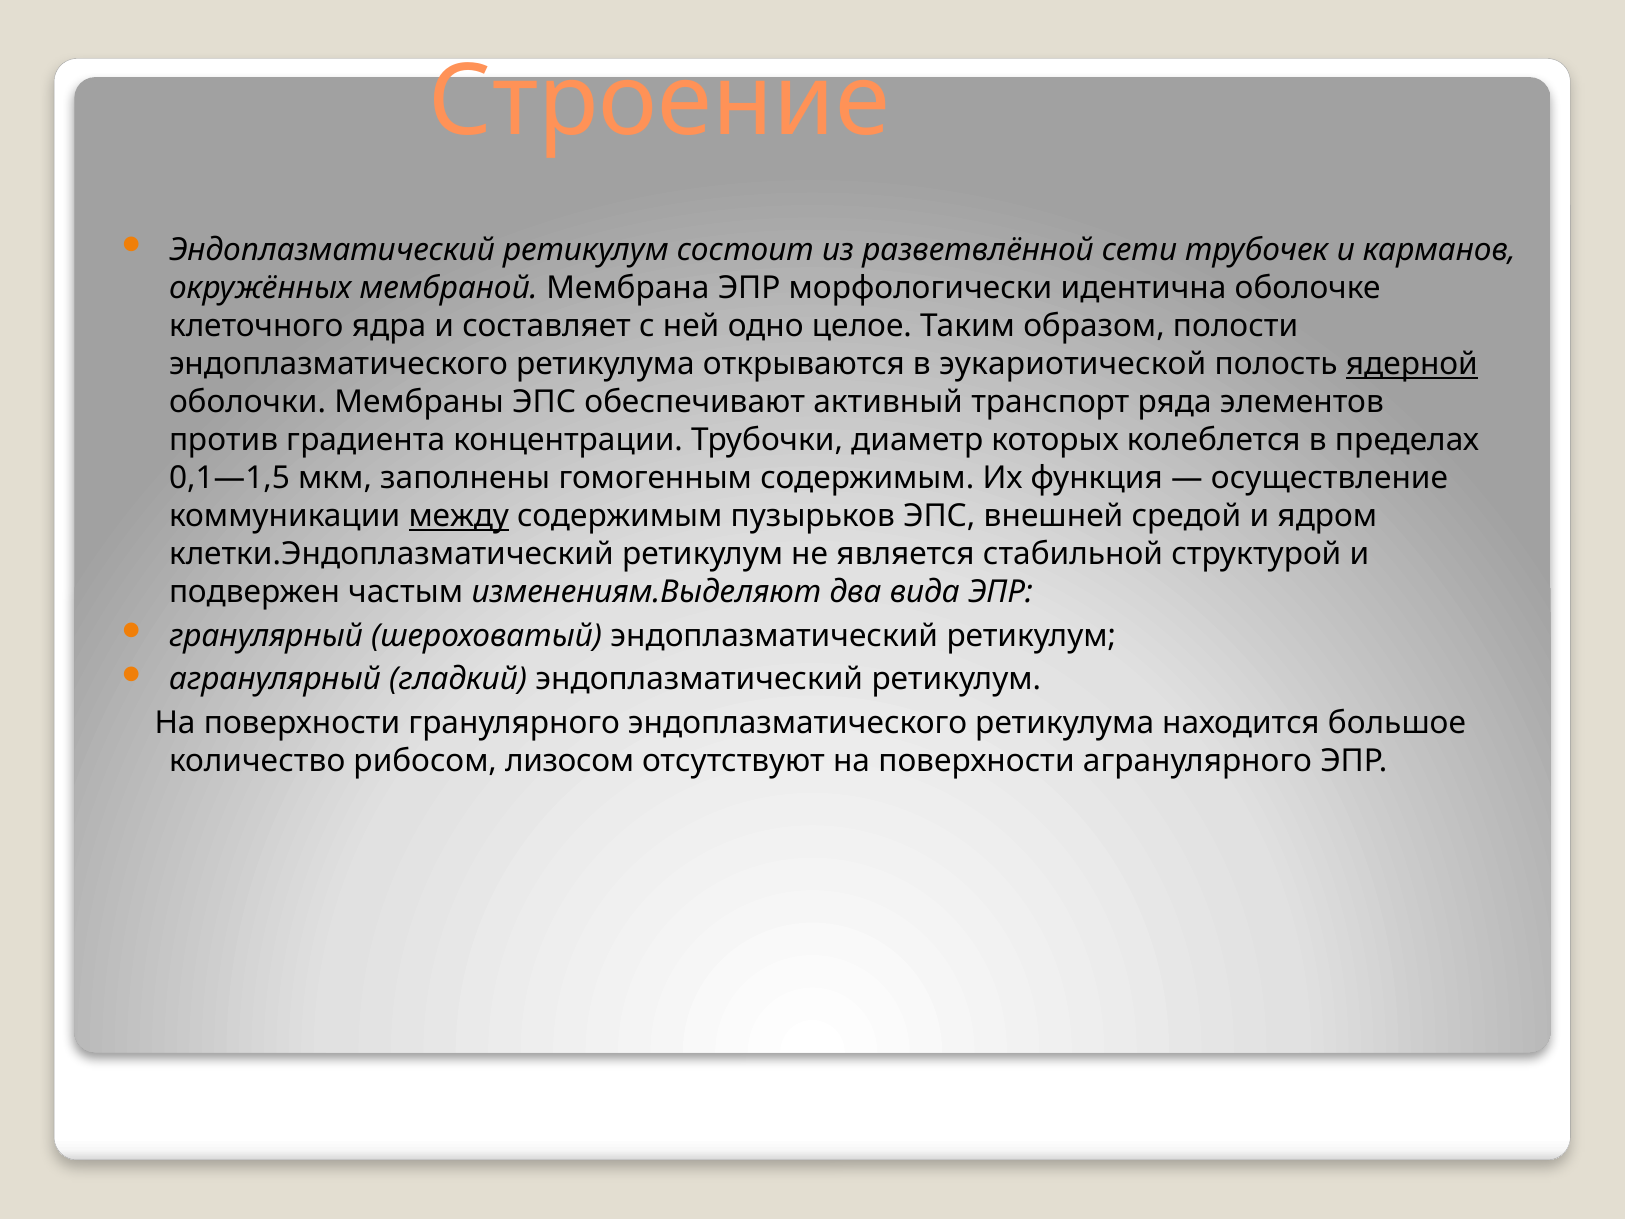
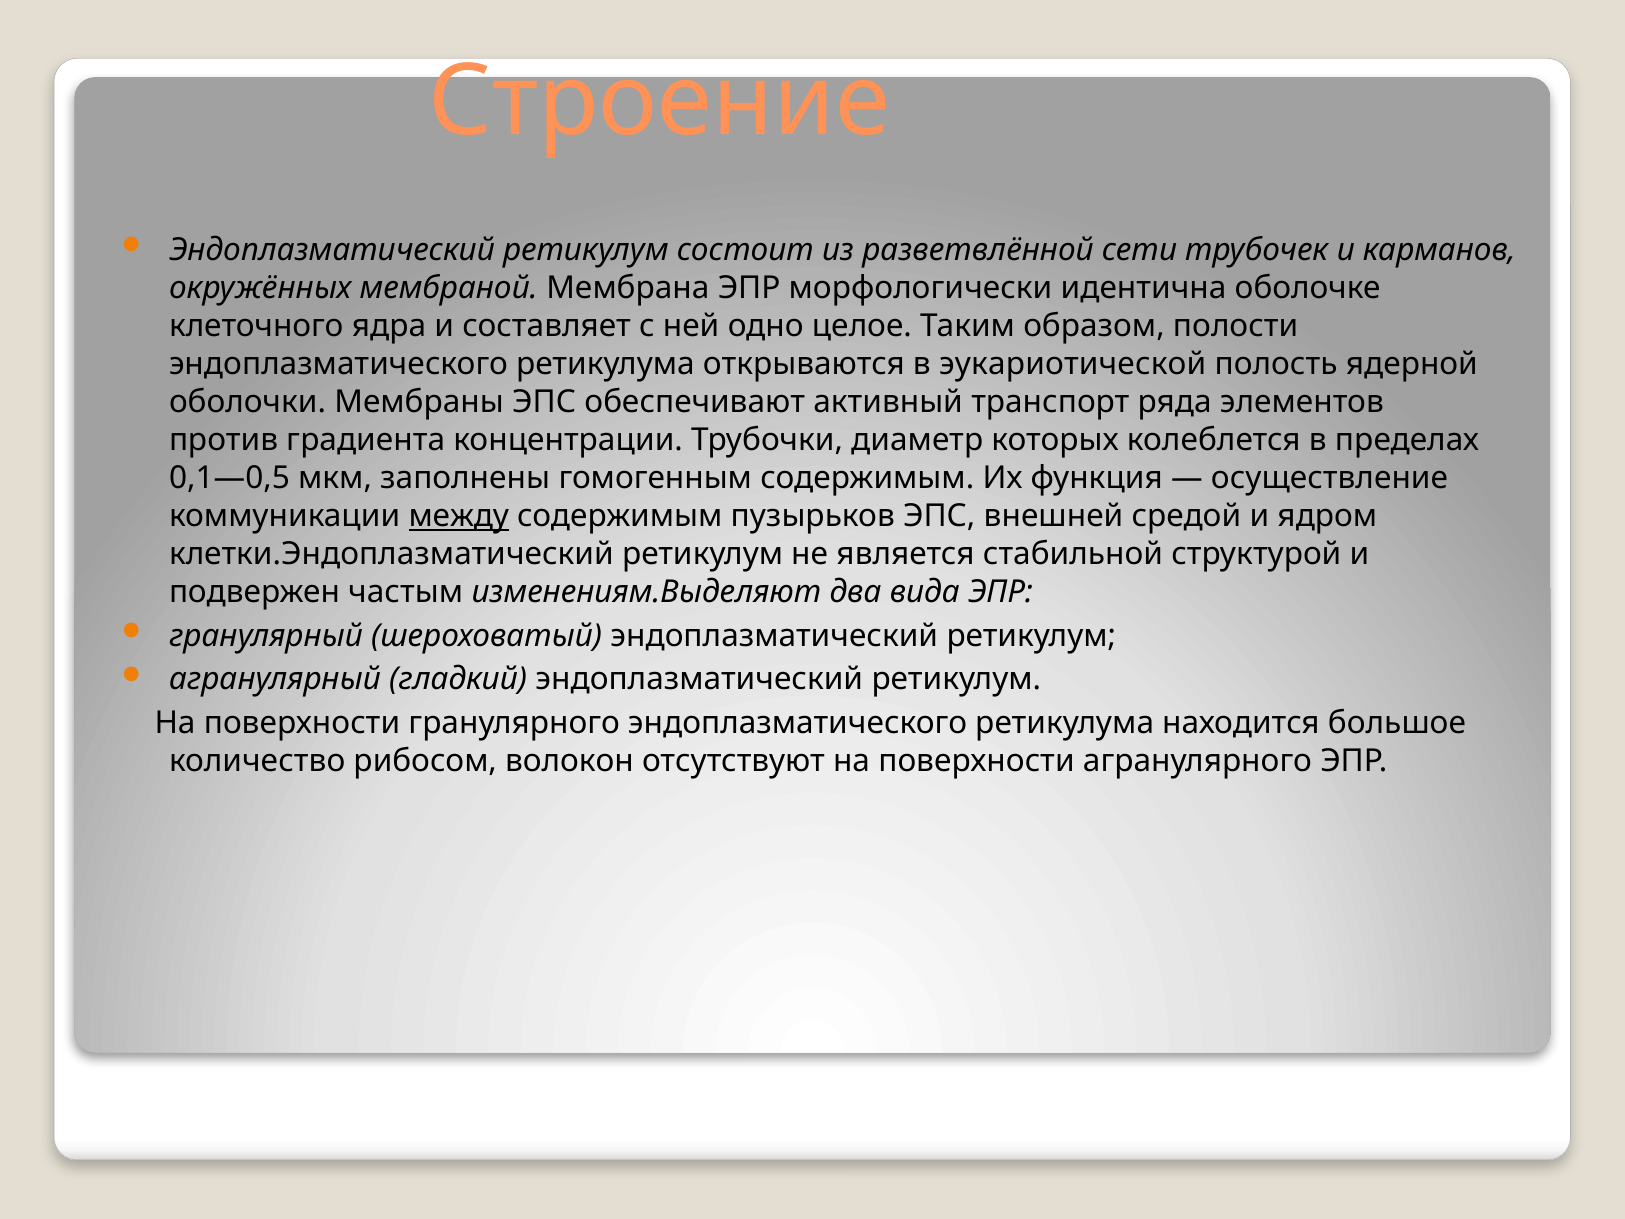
ядерной underline: present -> none (1412, 364)
0,1—1,5: 0,1—1,5 -> 0,1—0,5 (229, 478)
лизосом: лизосом -> волокон (569, 761)
